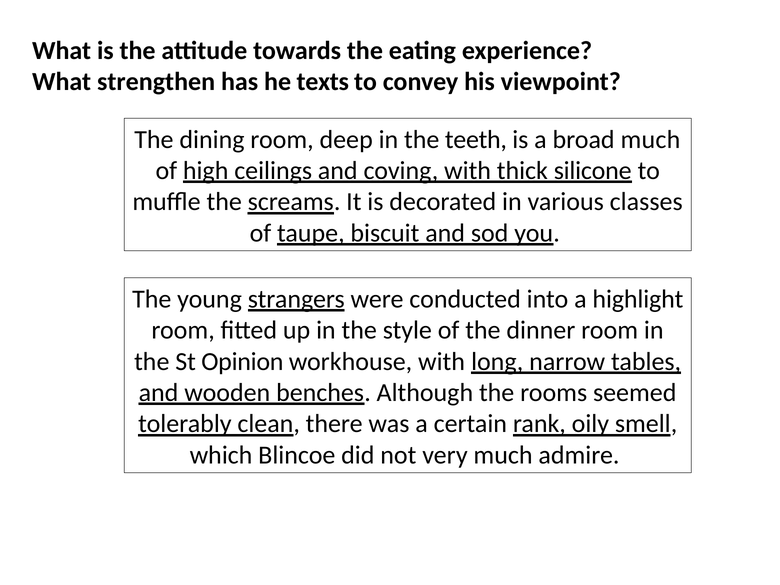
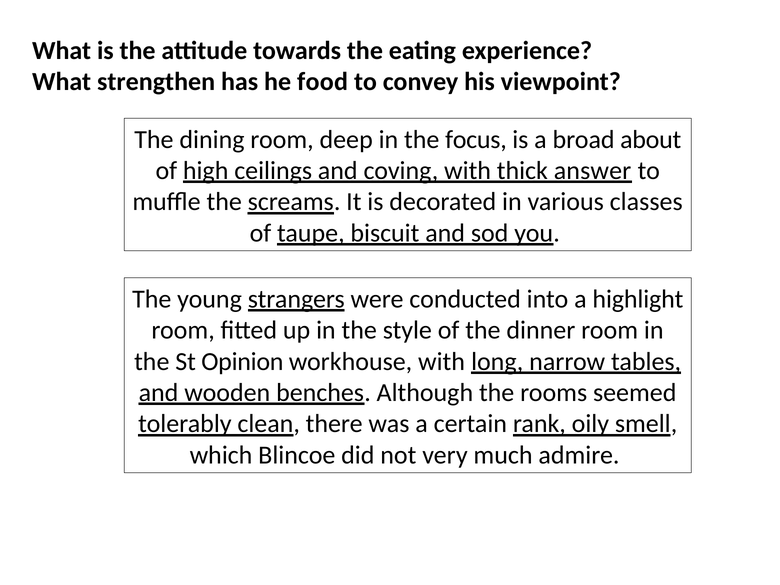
texts: texts -> food (323, 82)
teeth: teeth -> focus (476, 139)
broad much: much -> about (651, 139)
silicone: silicone -> answer (593, 171)
